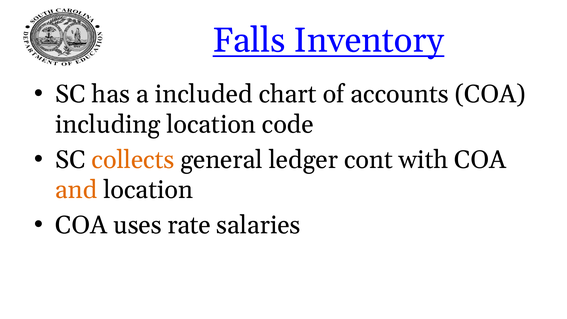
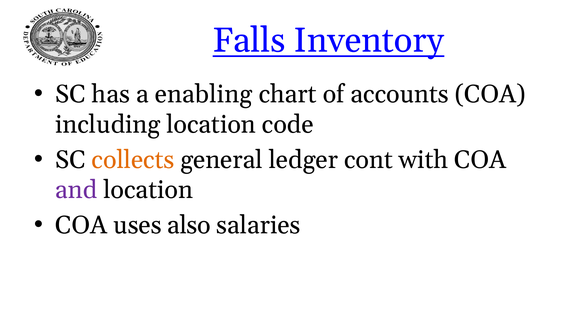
included: included -> enabling (204, 94)
and colour: orange -> purple (76, 190)
rate: rate -> also (189, 225)
